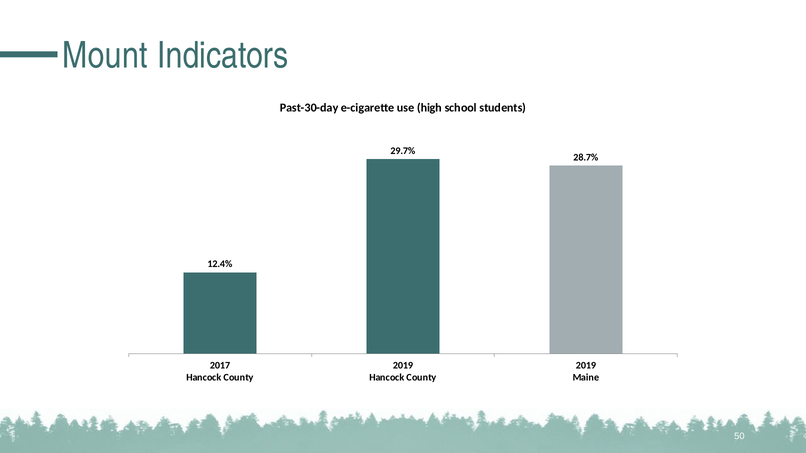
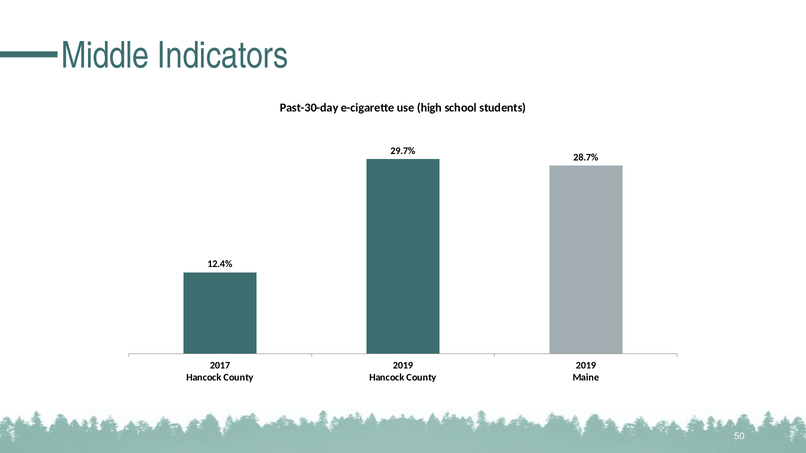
Mount: Mount -> Middle (105, 56)
